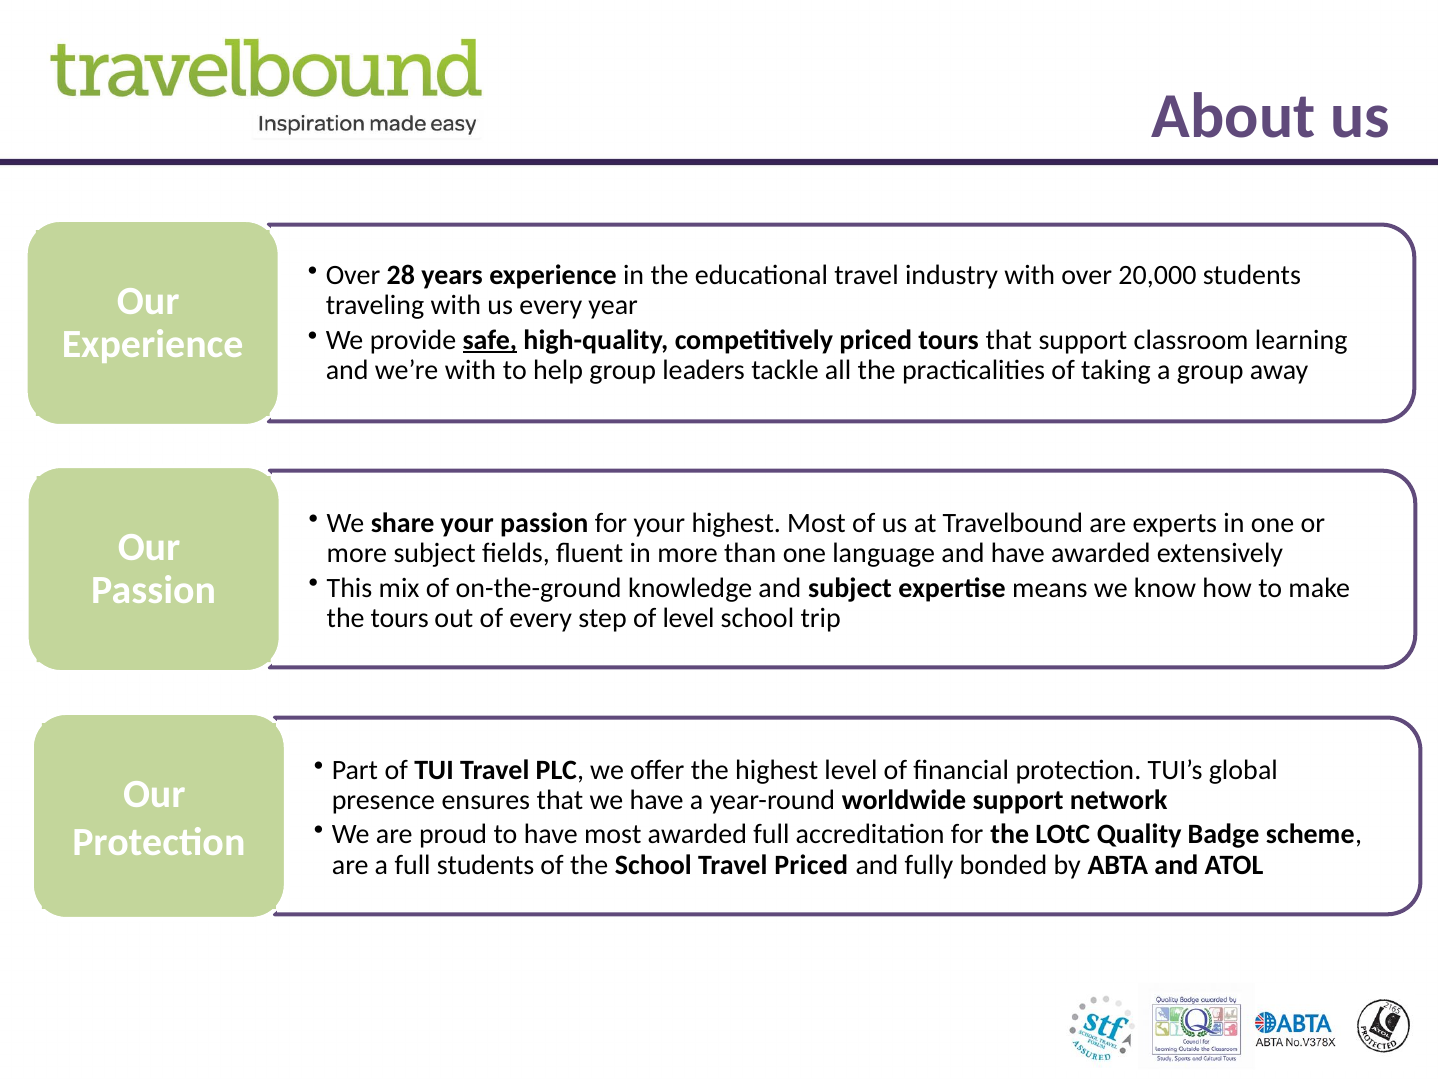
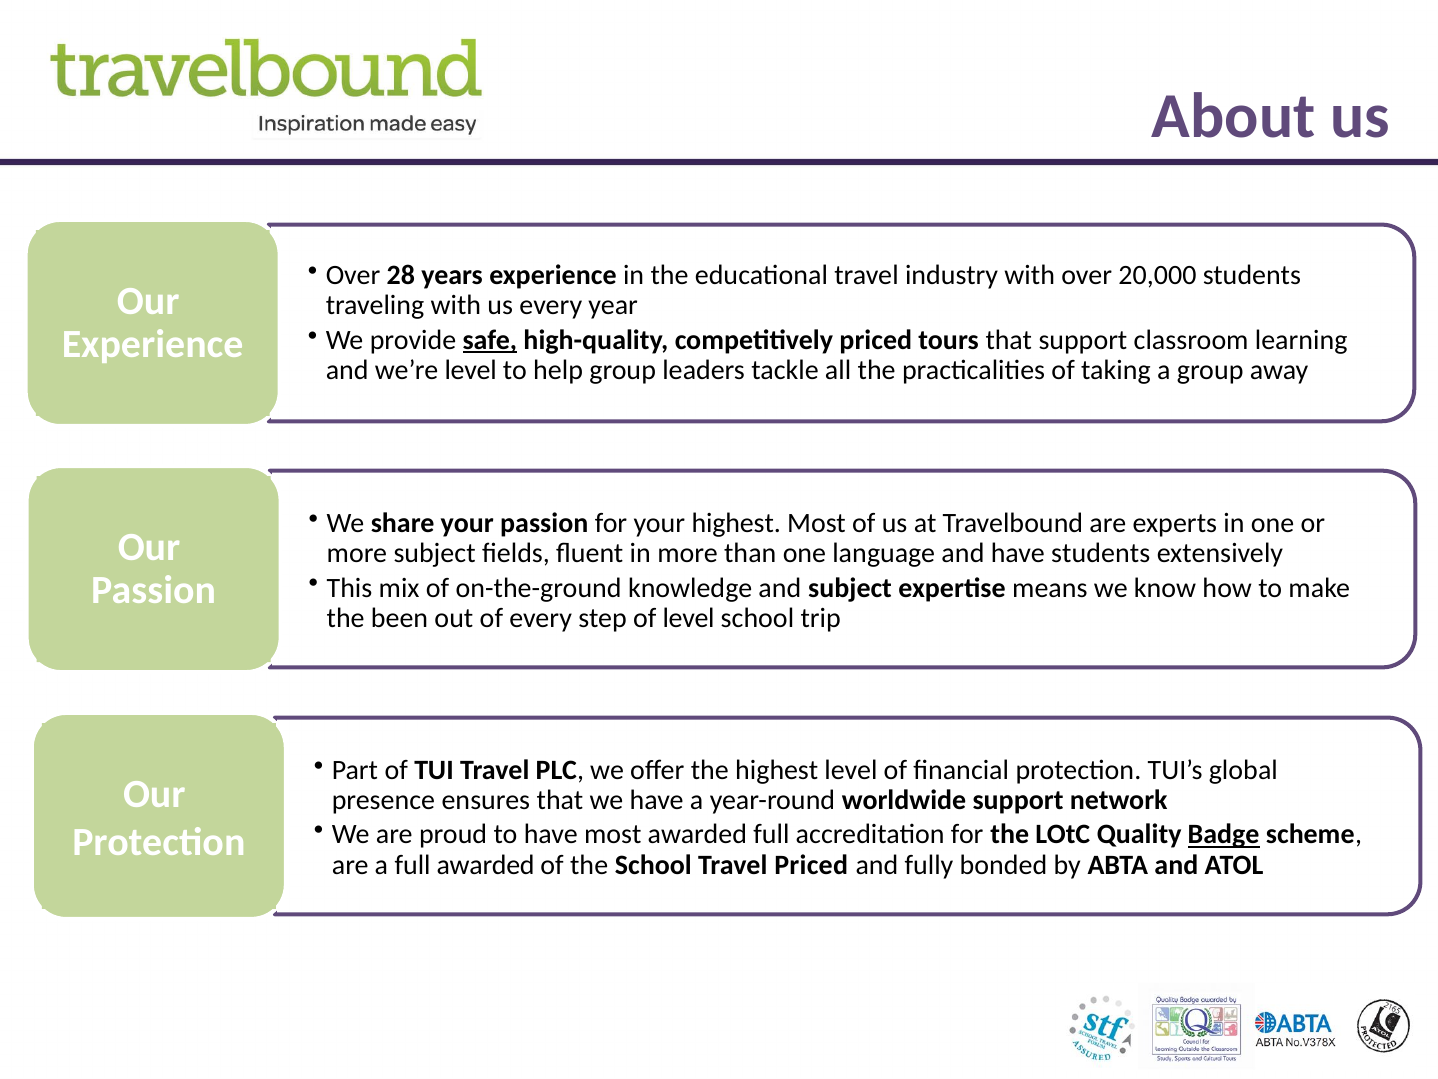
we’re with: with -> level (471, 370)
have awarded: awarded -> students (1101, 553)
the tours: tours -> been (400, 618)
Badge underline: none -> present (1224, 834)
full students: students -> awarded (486, 865)
